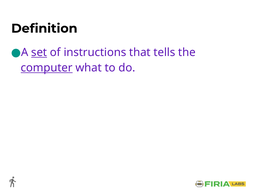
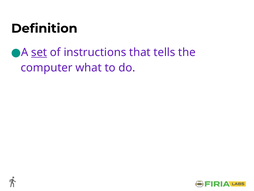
computer underline: present -> none (47, 68)
